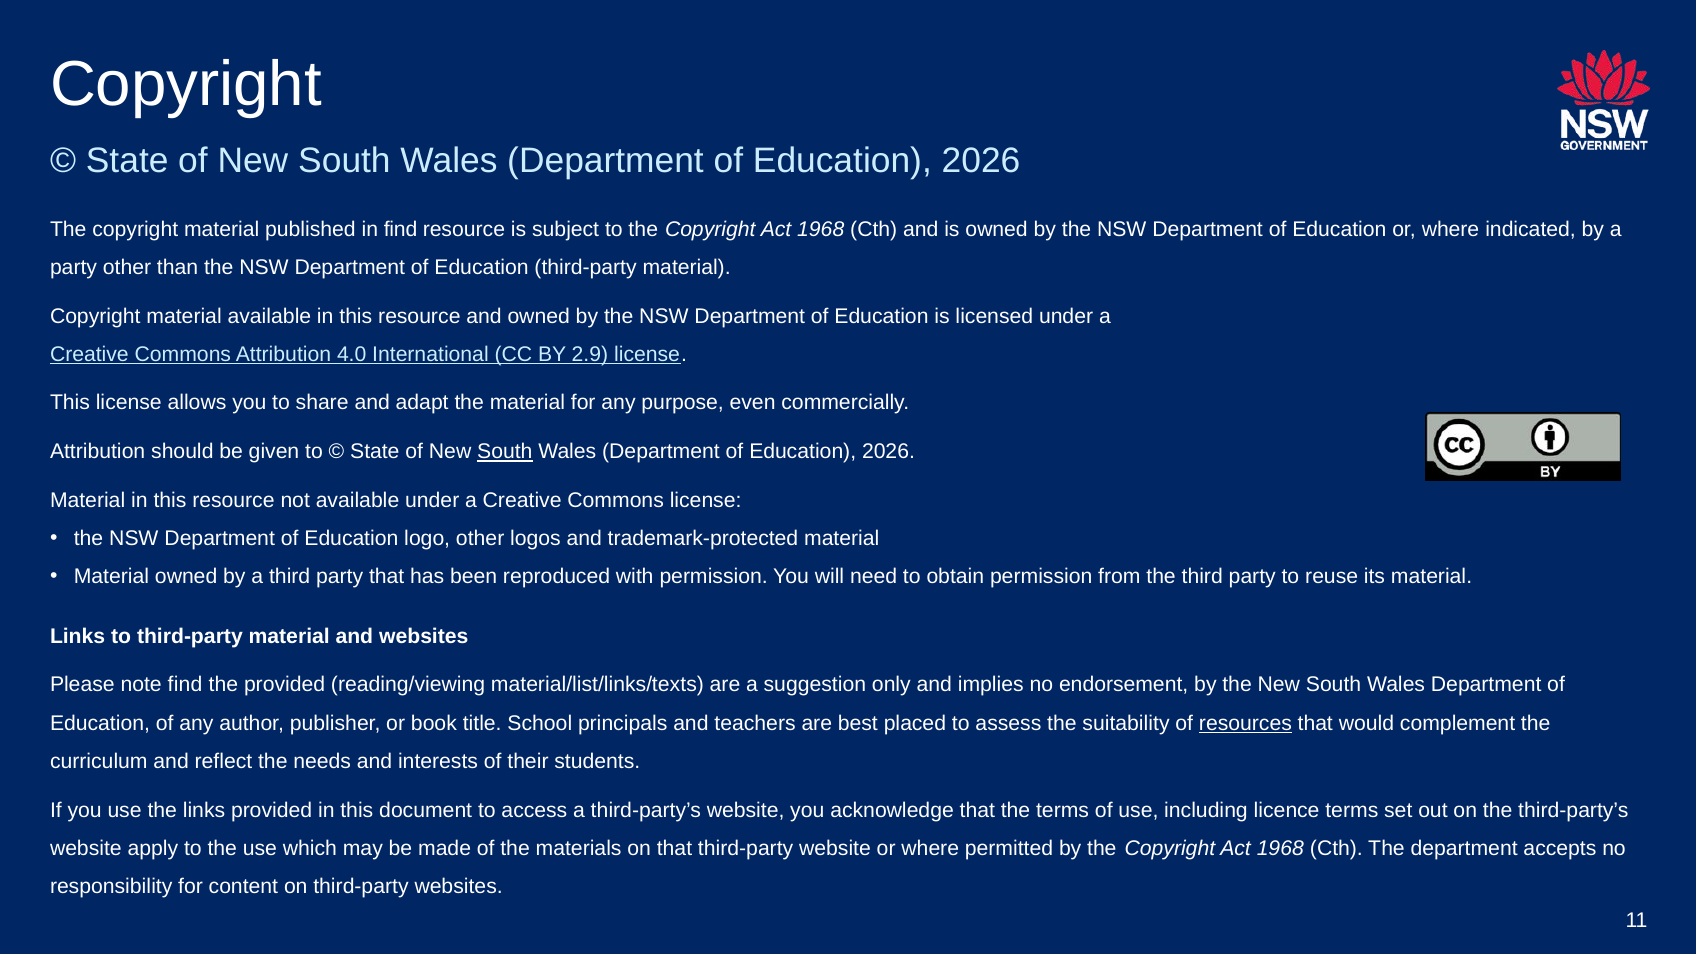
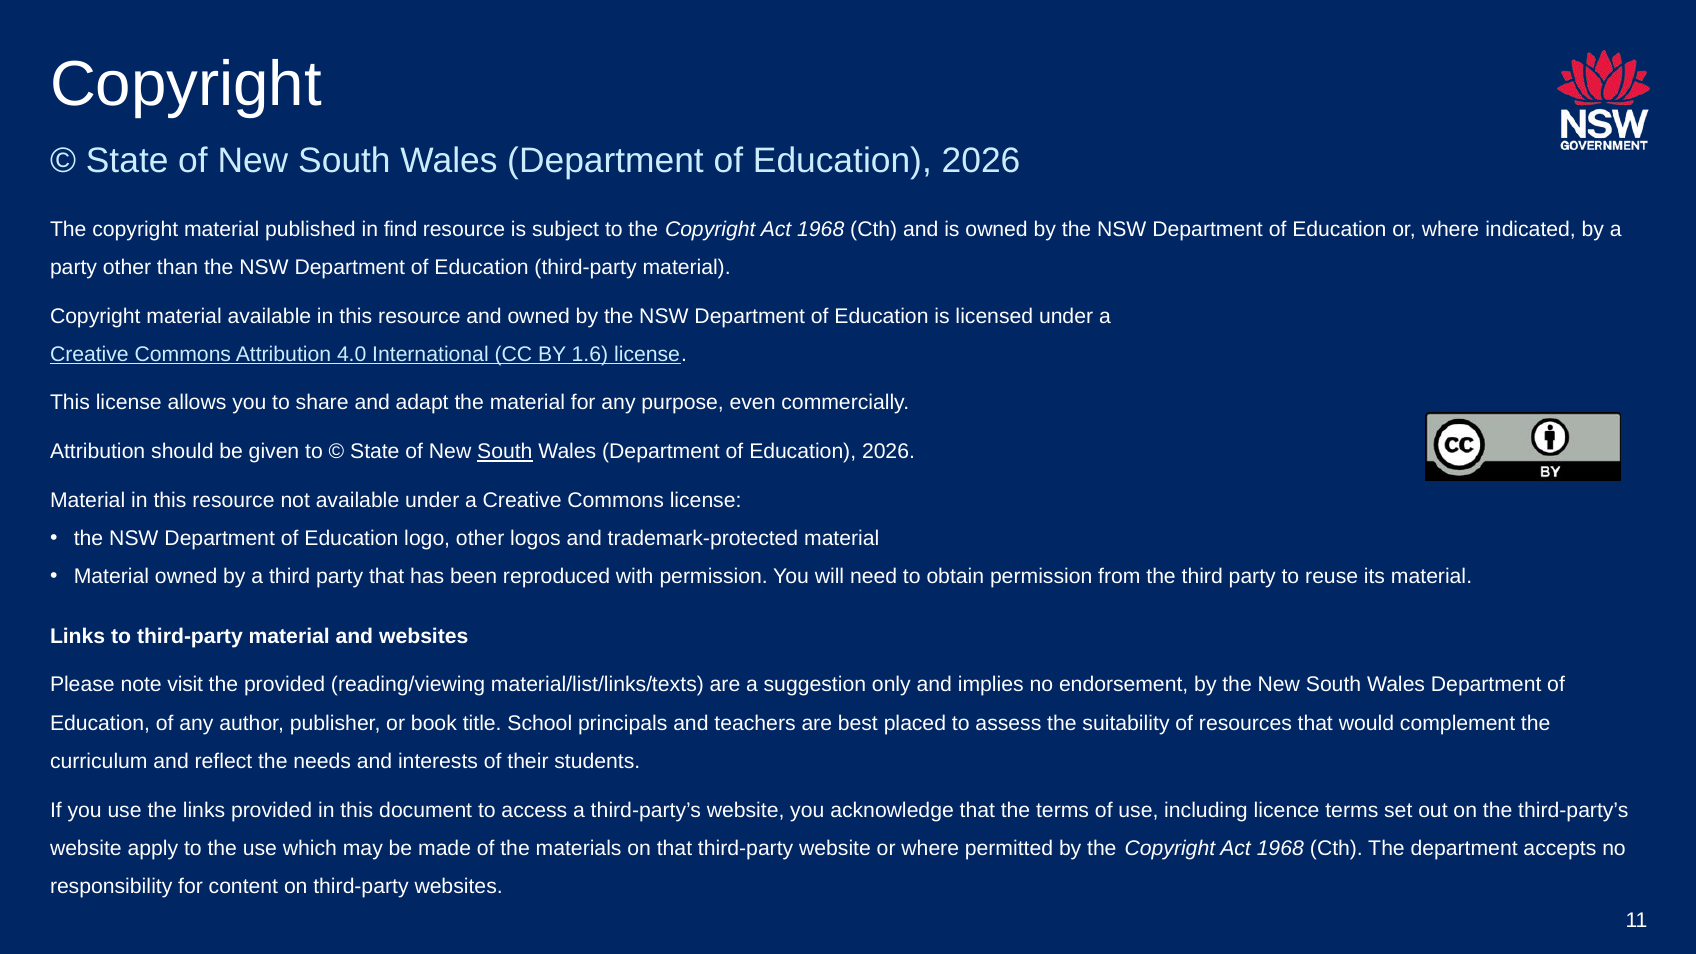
2.9: 2.9 -> 1.6 (590, 354)
note find: find -> visit (185, 685)
resources underline: present -> none (1245, 723)
